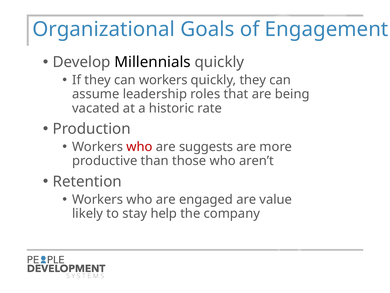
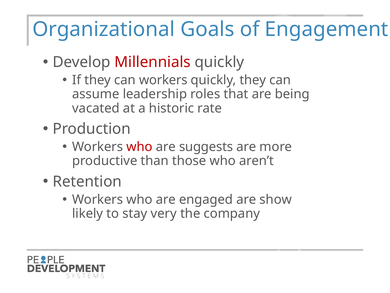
Millennials colour: black -> red (153, 62)
value: value -> show (276, 199)
help: help -> very (164, 213)
